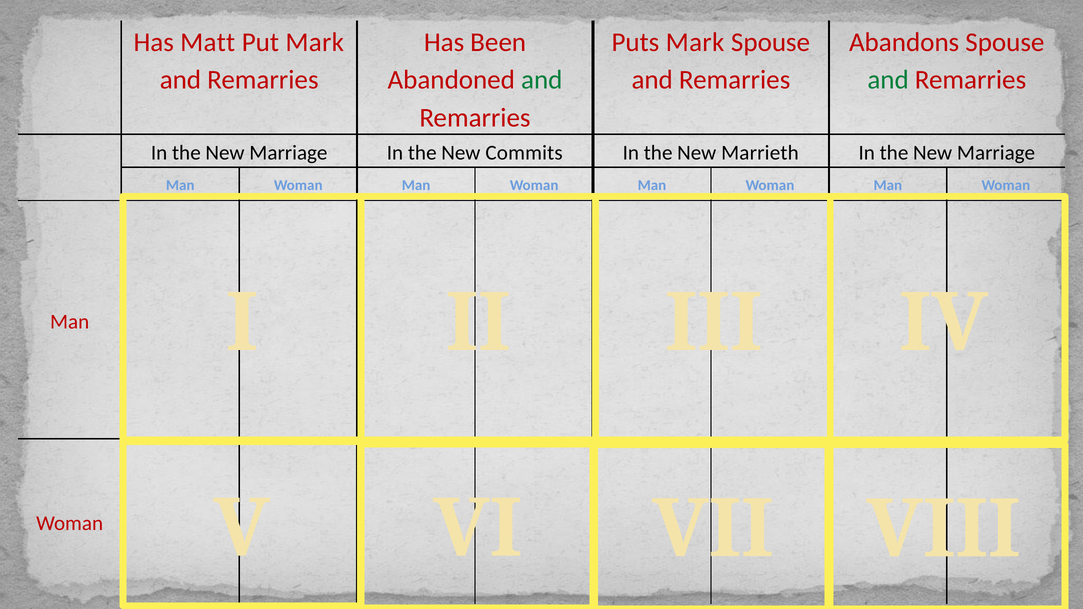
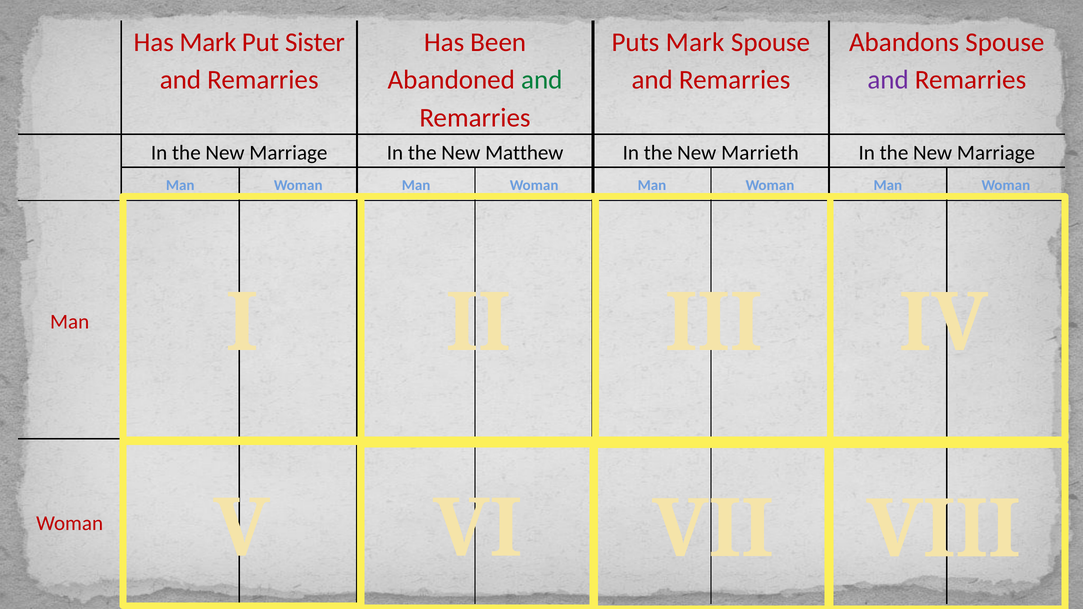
Has Matt: Matt -> Mark (208, 42)
Put Mark: Mark -> Sister (315, 42)
and colour: green -> purple (888, 80)
Commits: Commits -> Matthew (524, 153)
